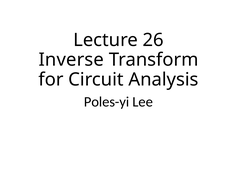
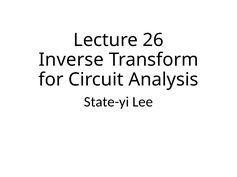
Poles-yi: Poles-yi -> State-yi (107, 102)
